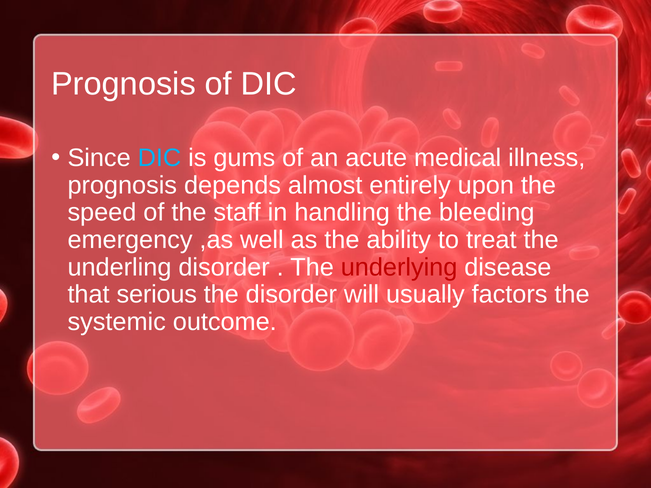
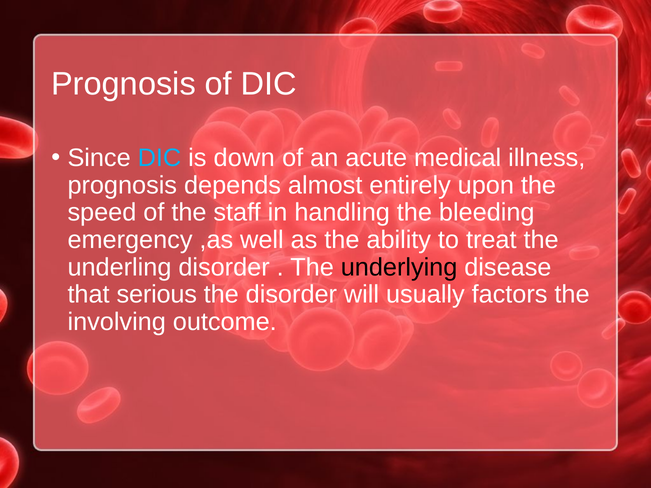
gums: gums -> down (244, 158)
underlying colour: red -> black (399, 267)
systemic: systemic -> involving (117, 322)
